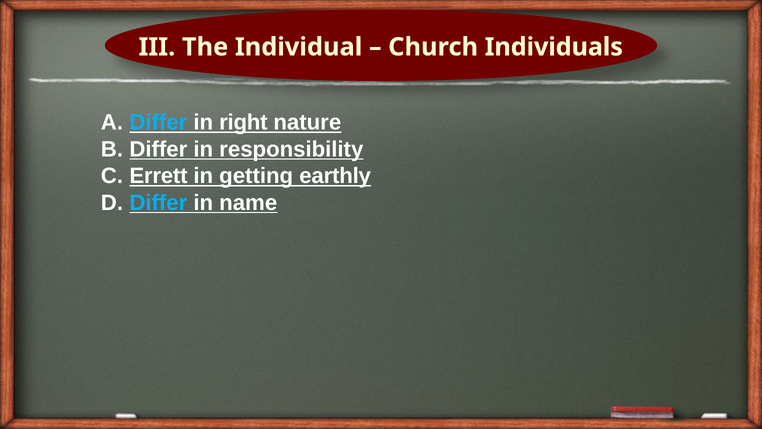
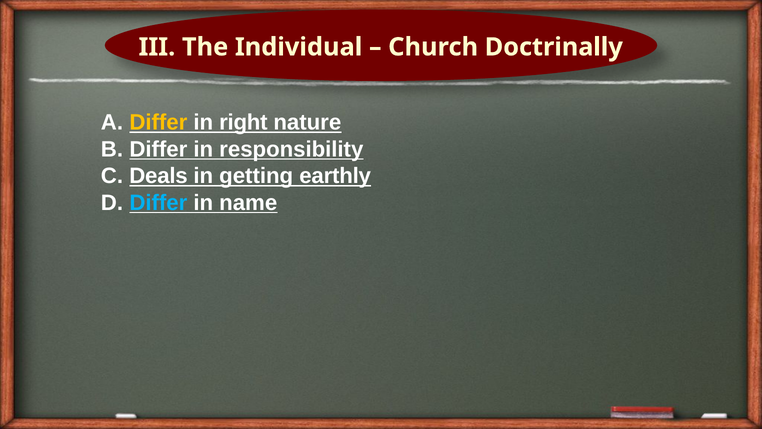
Individuals: Individuals -> Doctrinally (554, 47)
Differ colour: light blue -> yellow (158, 122)
Errett: Errett -> Deals (158, 176)
